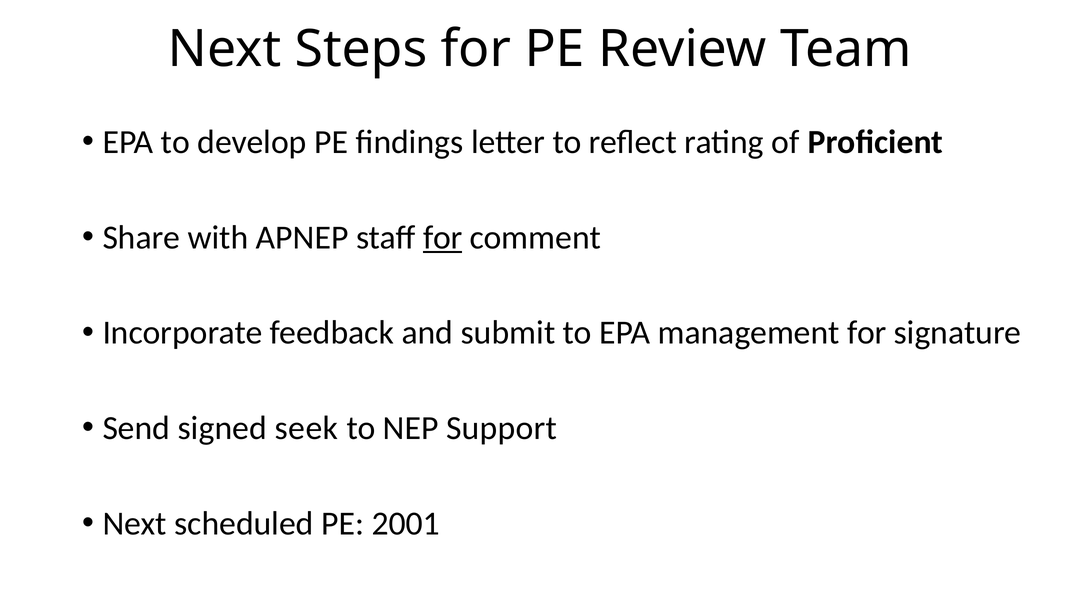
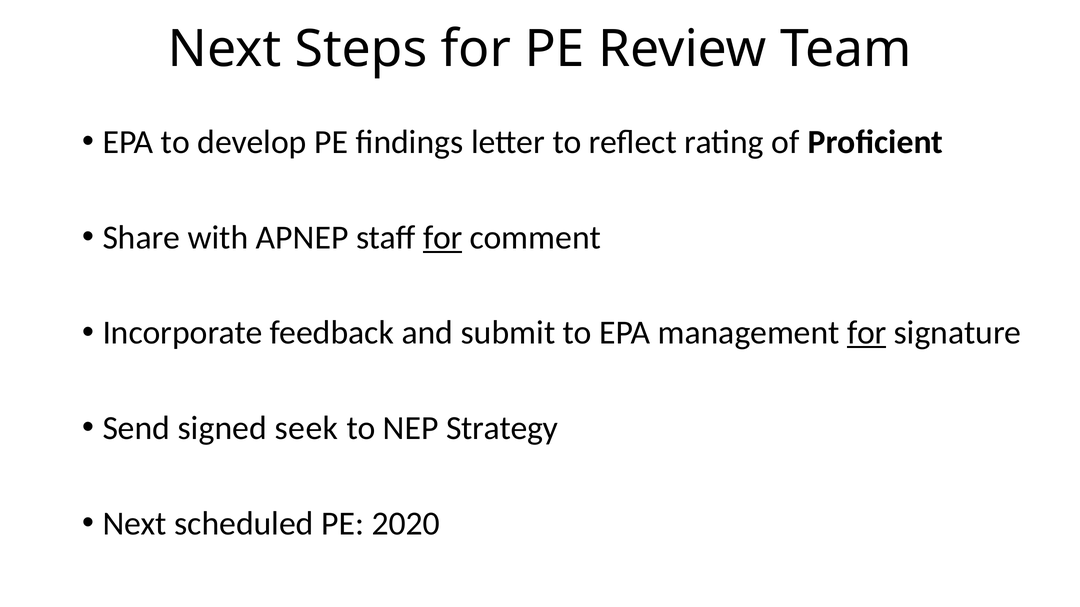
for underline: none -> present (867, 333)
Support: Support -> Strategy (502, 428)
2001: 2001 -> 2020 (406, 524)
